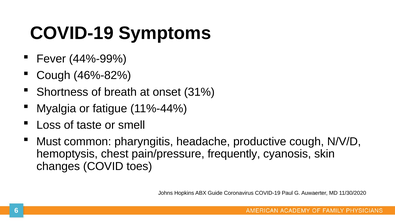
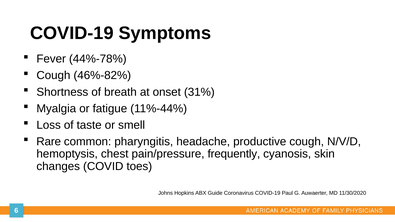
44%-99%: 44%-99% -> 44%-78% (98, 59)
Must: Must -> Rare (49, 142)
